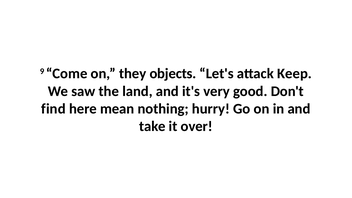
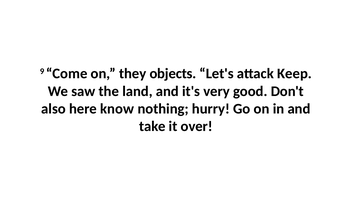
find: find -> also (53, 109)
mean: mean -> know (117, 109)
